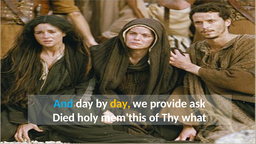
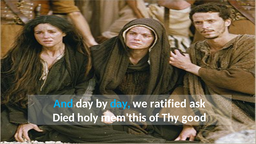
day colour: yellow -> light blue (120, 104)
provide: provide -> ratified (168, 104)
what: what -> good (194, 118)
